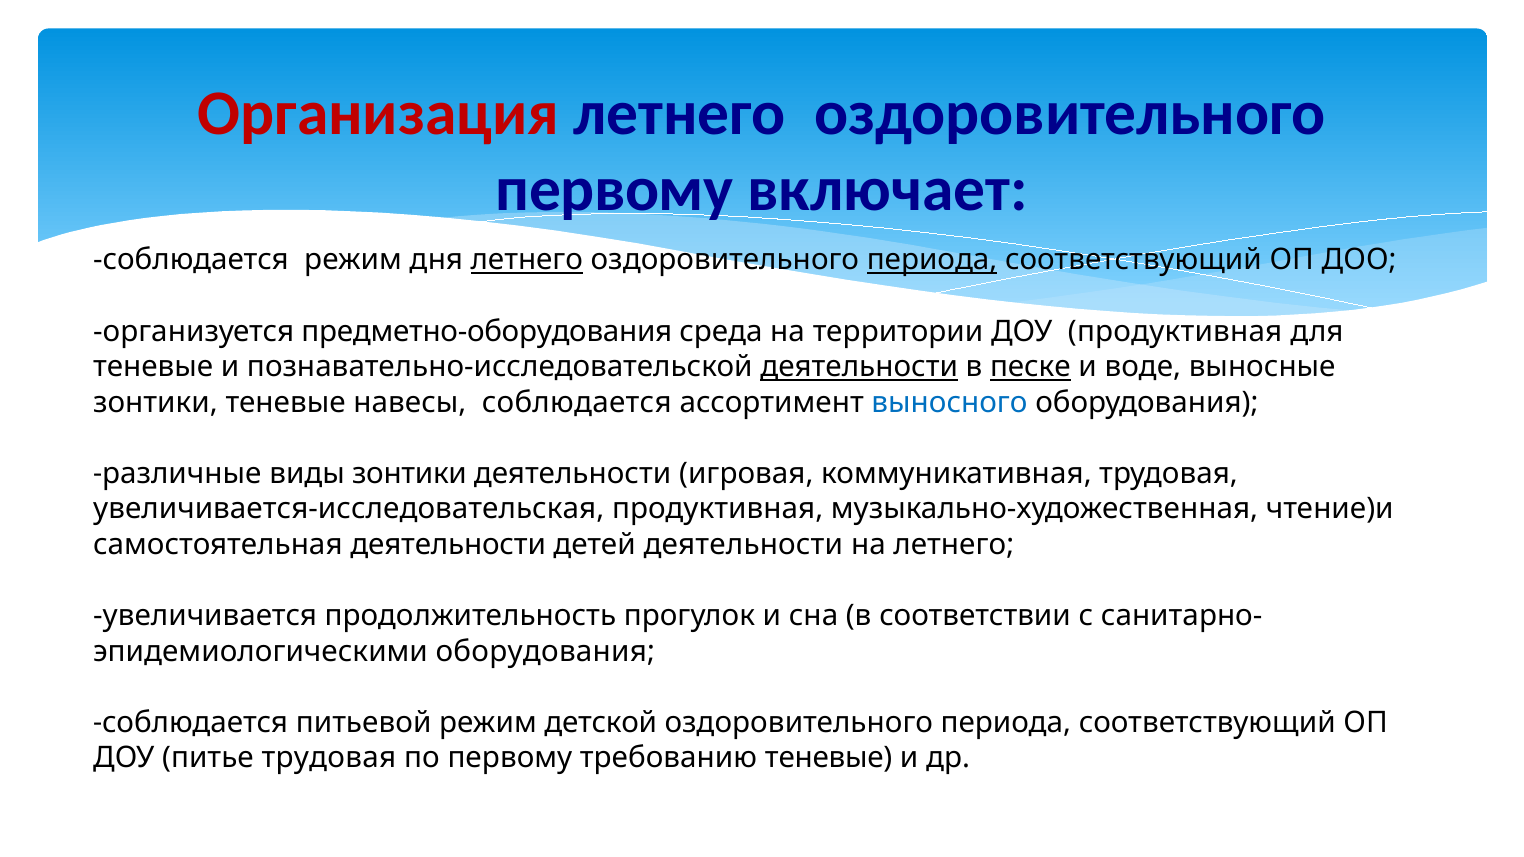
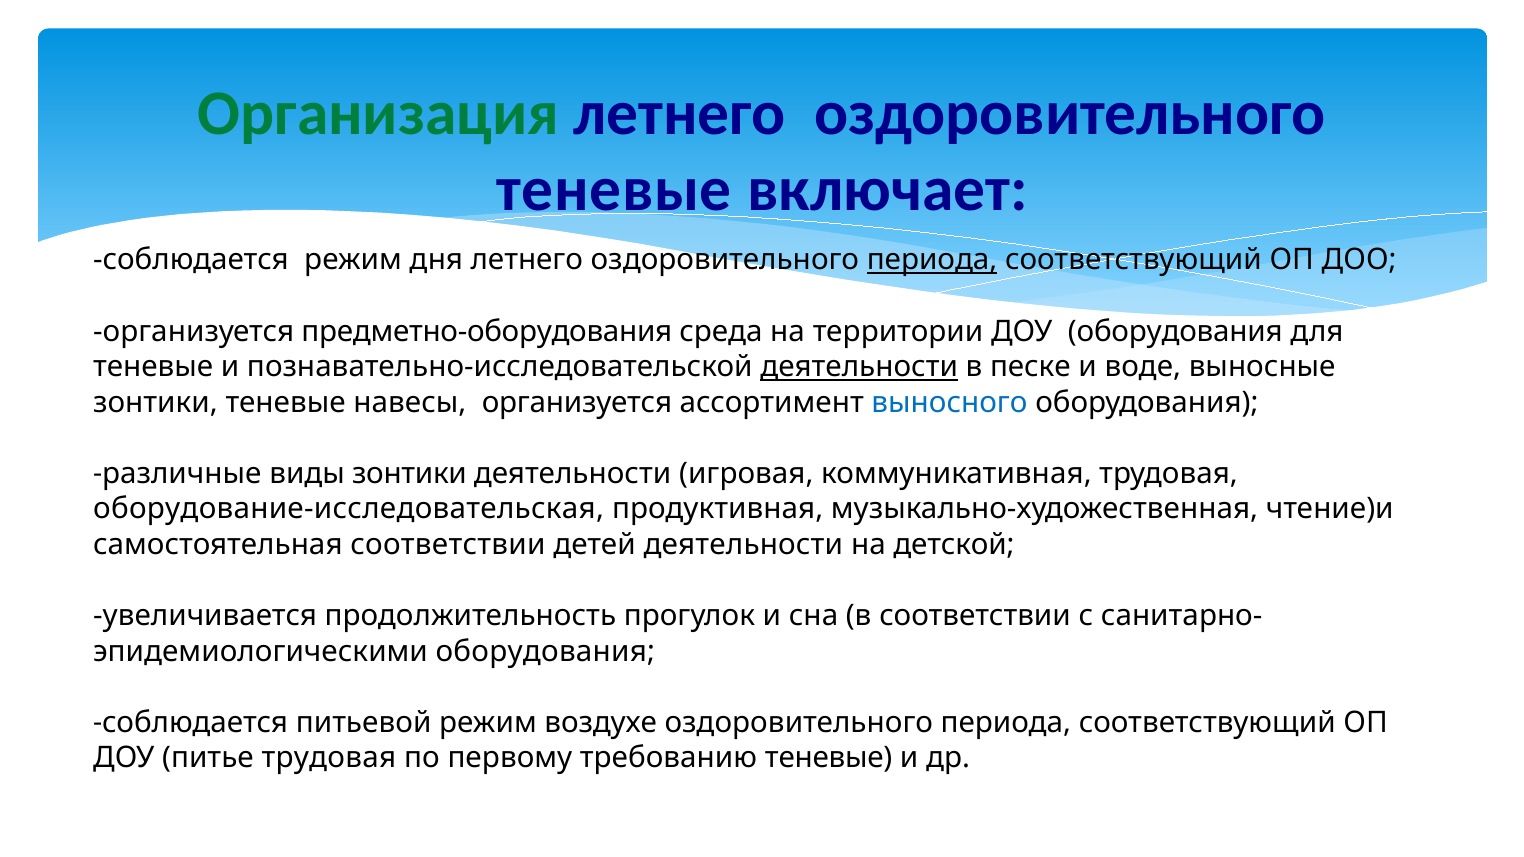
Организация colour: red -> green (378, 114)
первому: первому -> теневые (614, 190)
летнего underline: present -> none (527, 260)
ДОУ продуктивная: продуктивная -> оборудования (1175, 331)
песке underline: present -> none (1030, 367)
навесы соблюдается: соблюдается -> организуется (577, 403)
увеличивается-исследовательская: увеличивается-исследовательская -> оборудование-исследовательская (349, 509)
самостоятельная деятельности: деятельности -> соответствии (448, 545)
на летнего: летнего -> детской (954, 545)
детской: детской -> воздухе (601, 723)
